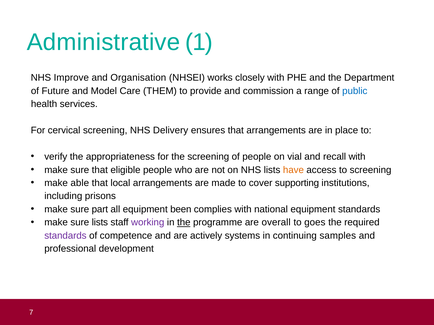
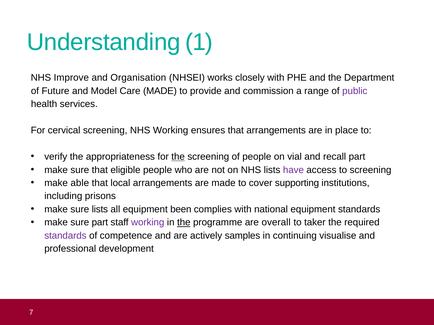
Administrative: Administrative -> Understanding (104, 42)
Care THEM: THEM -> MADE (160, 91)
public colour: blue -> purple (355, 91)
NHS Delivery: Delivery -> Working (171, 131)
the underline: none -> present (178, 157)
recall with: with -> part (357, 157)
have colour: orange -> purple (293, 170)
sure part: part -> lists (100, 210)
sure lists: lists -> part (100, 223)
goes: goes -> taker (315, 223)
systems: systems -> samples (242, 236)
samples: samples -> visualise (338, 236)
